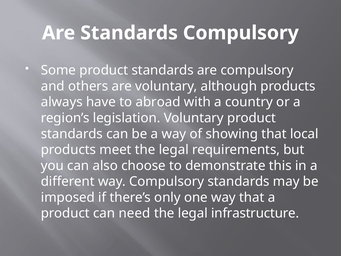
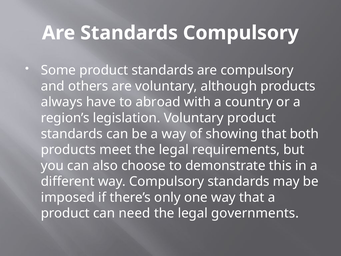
local: local -> both (304, 134)
infrastructure: infrastructure -> governments (255, 213)
